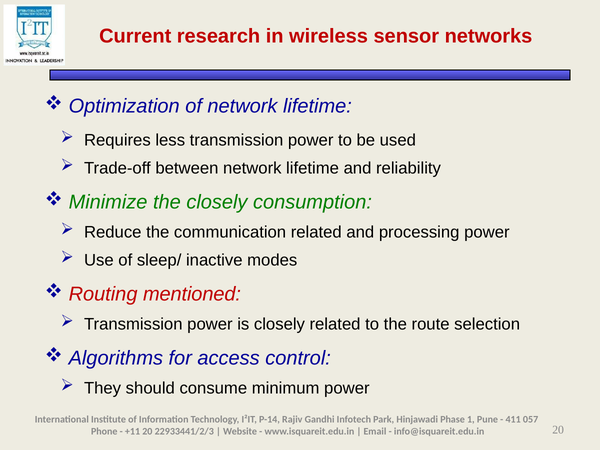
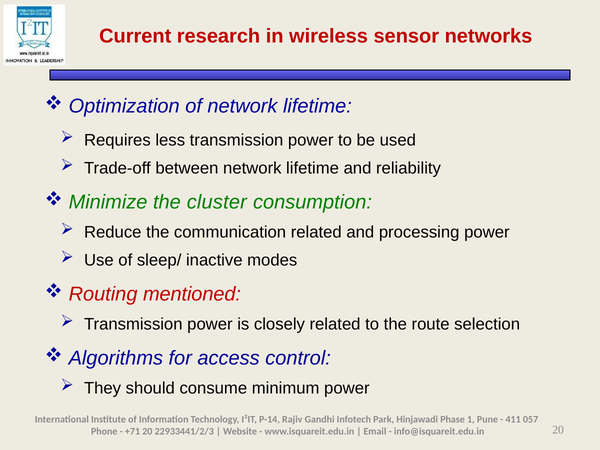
the closely: closely -> cluster (217, 202)
+11: +11 -> +71 (133, 431)
